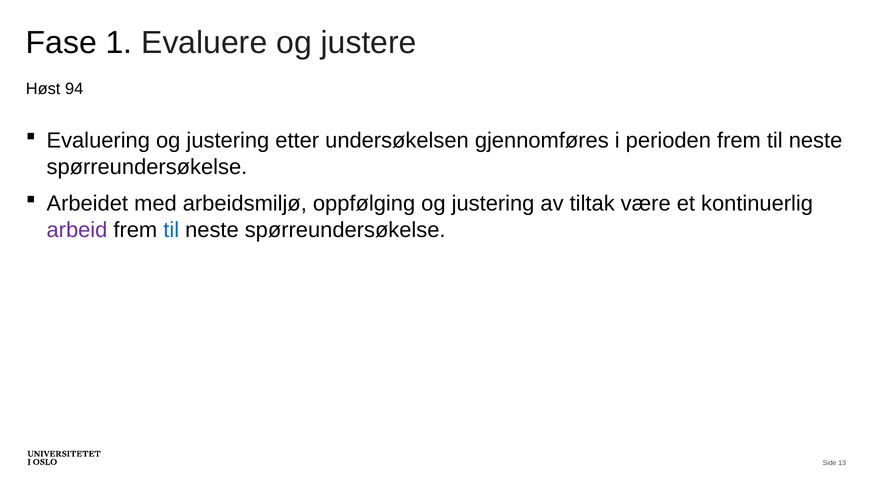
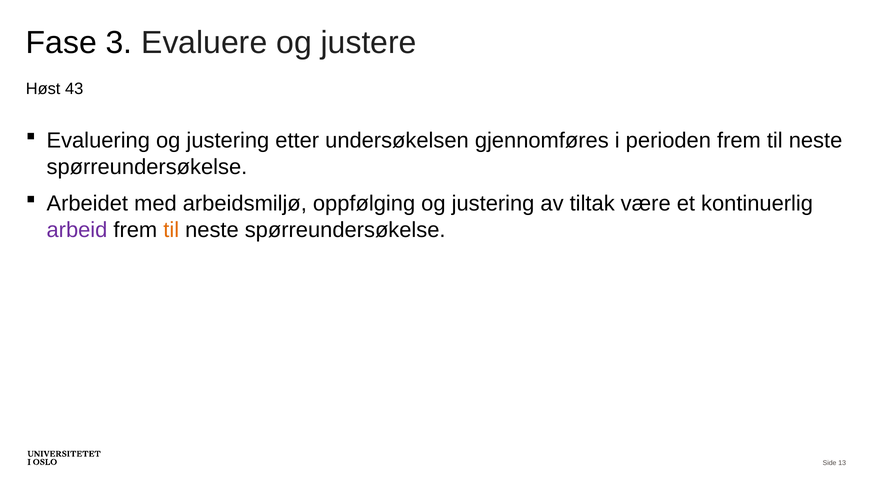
1: 1 -> 3 (119, 43)
94: 94 -> 43 (74, 89)
til colour: blue -> orange (171, 230)
